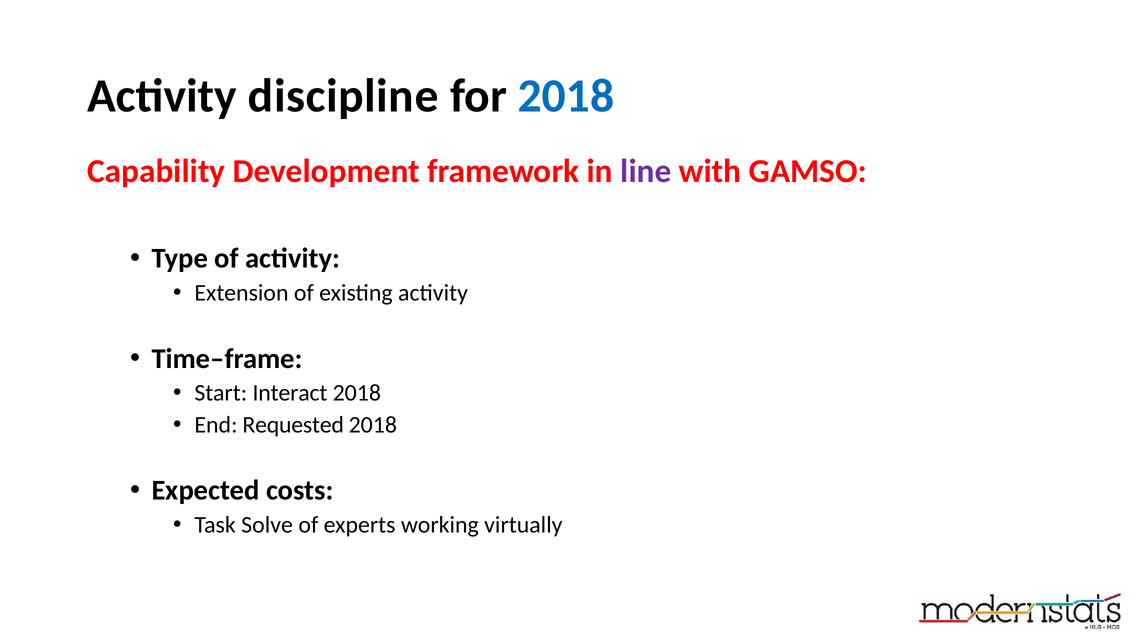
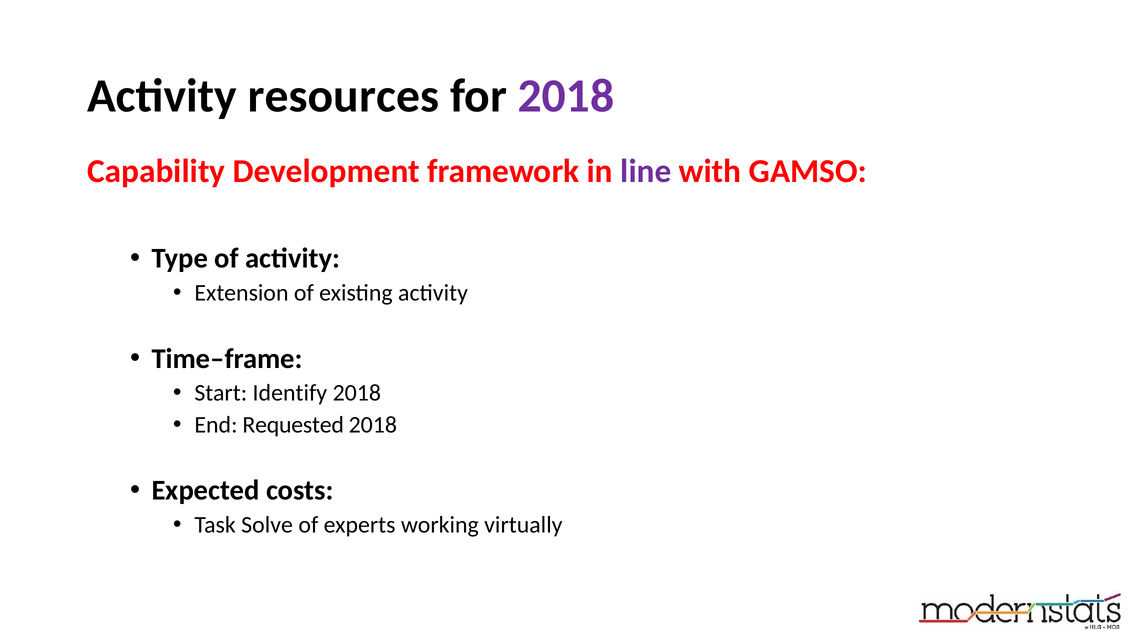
discipline: discipline -> resources (343, 96)
2018 colour: blue -> purple (566, 96)
Interact: Interact -> Identify (290, 393)
